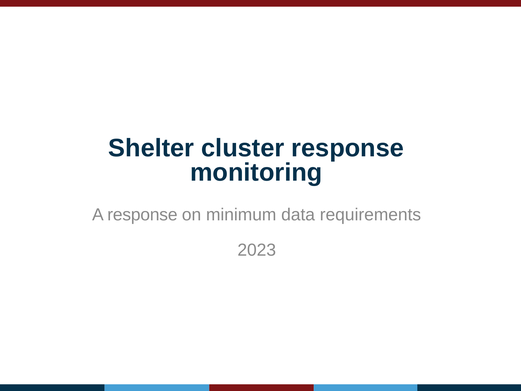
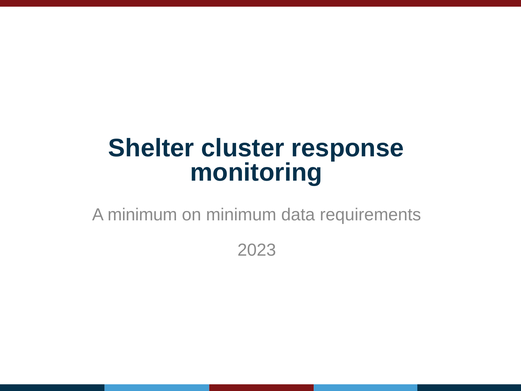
A response: response -> minimum (142, 215)
